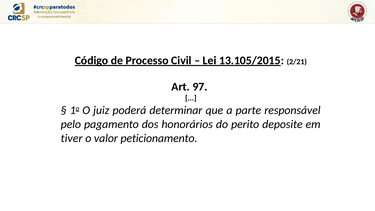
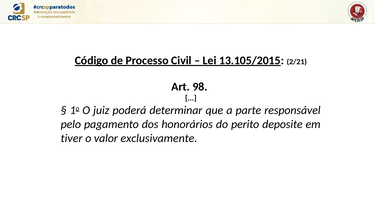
97: 97 -> 98 (200, 87)
peticionamento: peticionamento -> exclusivamente (159, 138)
